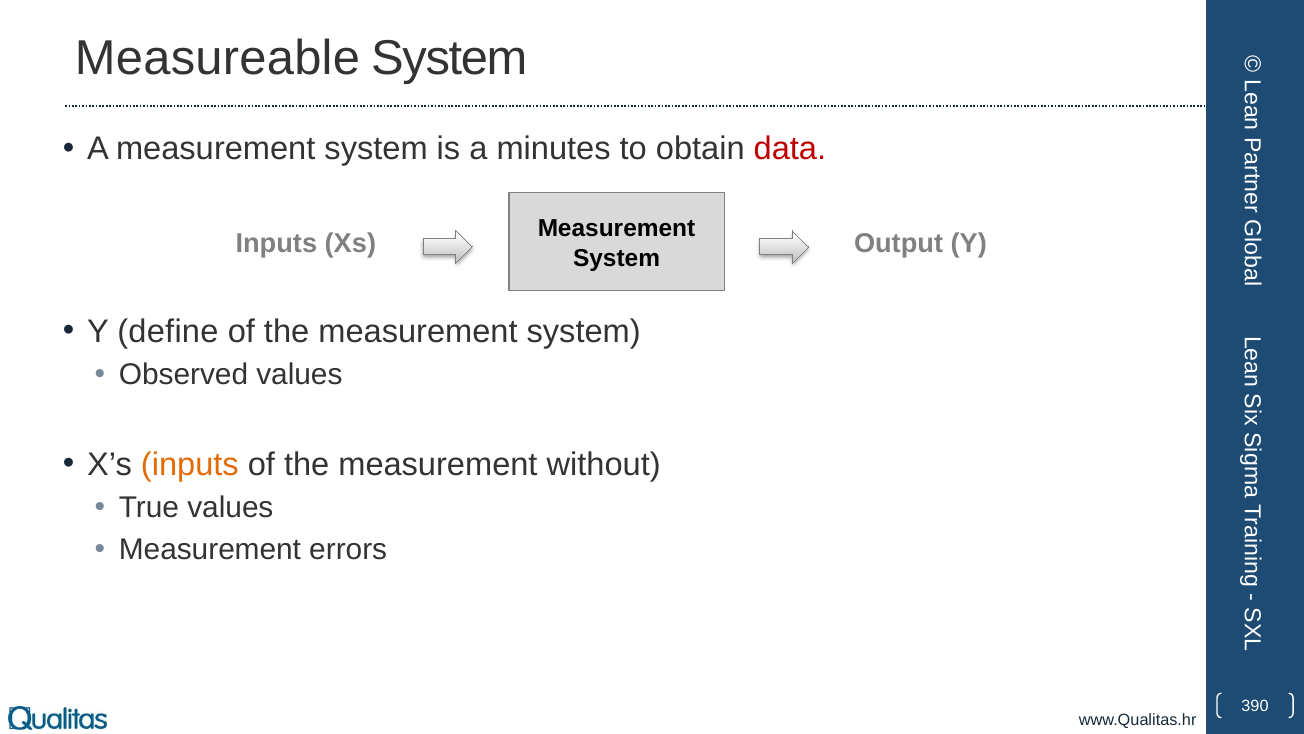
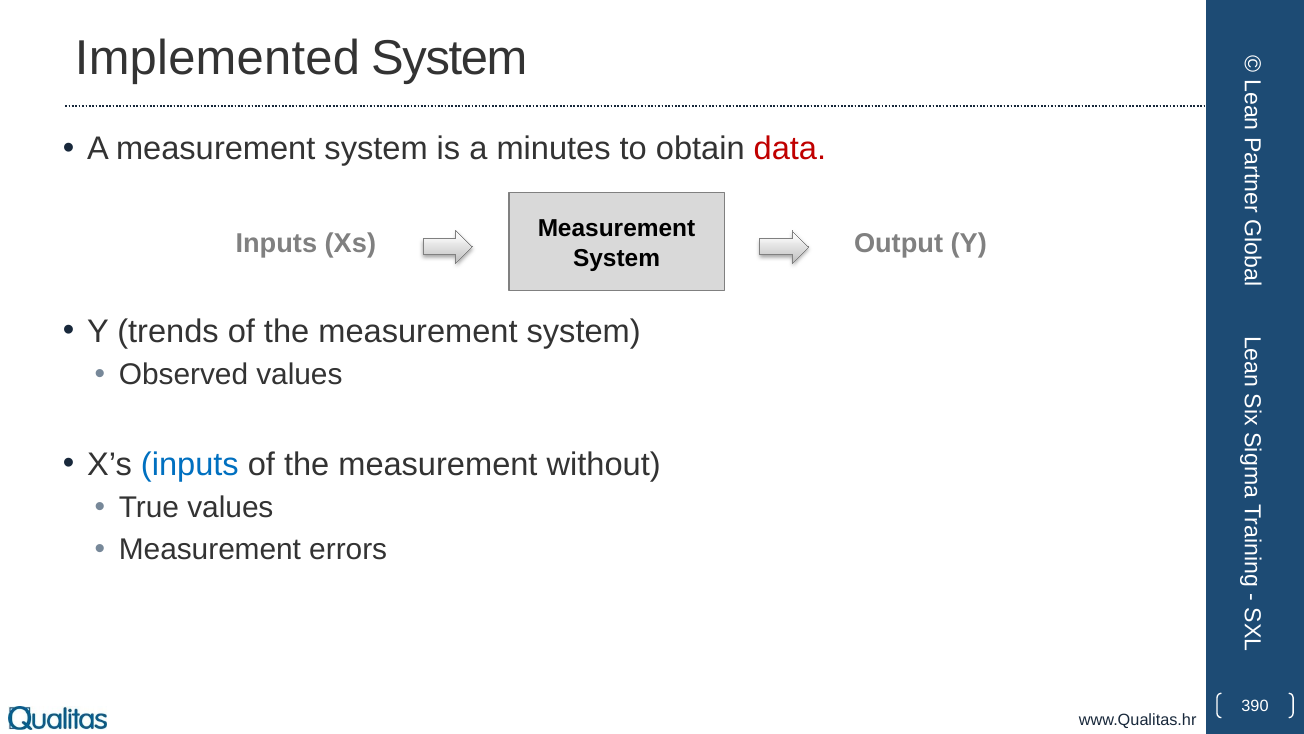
Measureable: Measureable -> Implemented (217, 58)
define: define -> trends (168, 331)
inputs colour: orange -> blue (190, 465)
